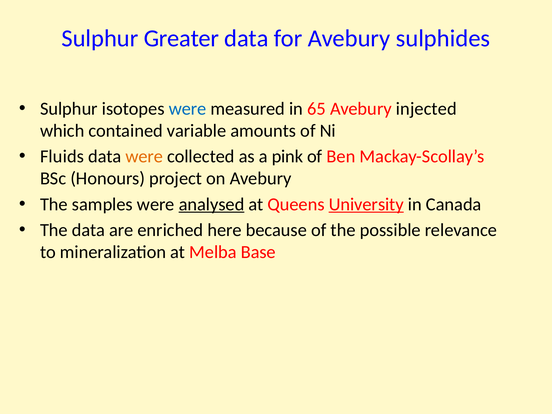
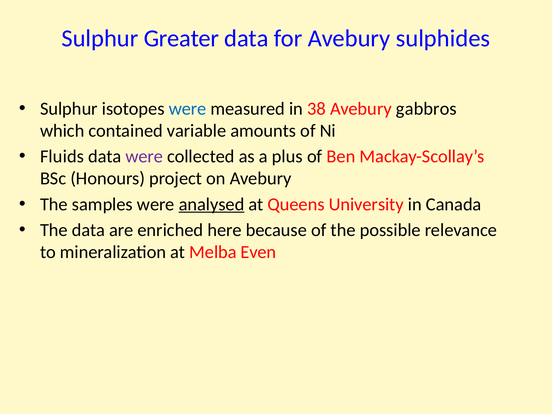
65: 65 -> 38 (317, 109)
injected: injected -> gabbros (426, 109)
were colour: orange -> purple (144, 156)
pink: pink -> plus (287, 156)
University underline: present -> none (366, 204)
Base: Base -> Even (258, 252)
